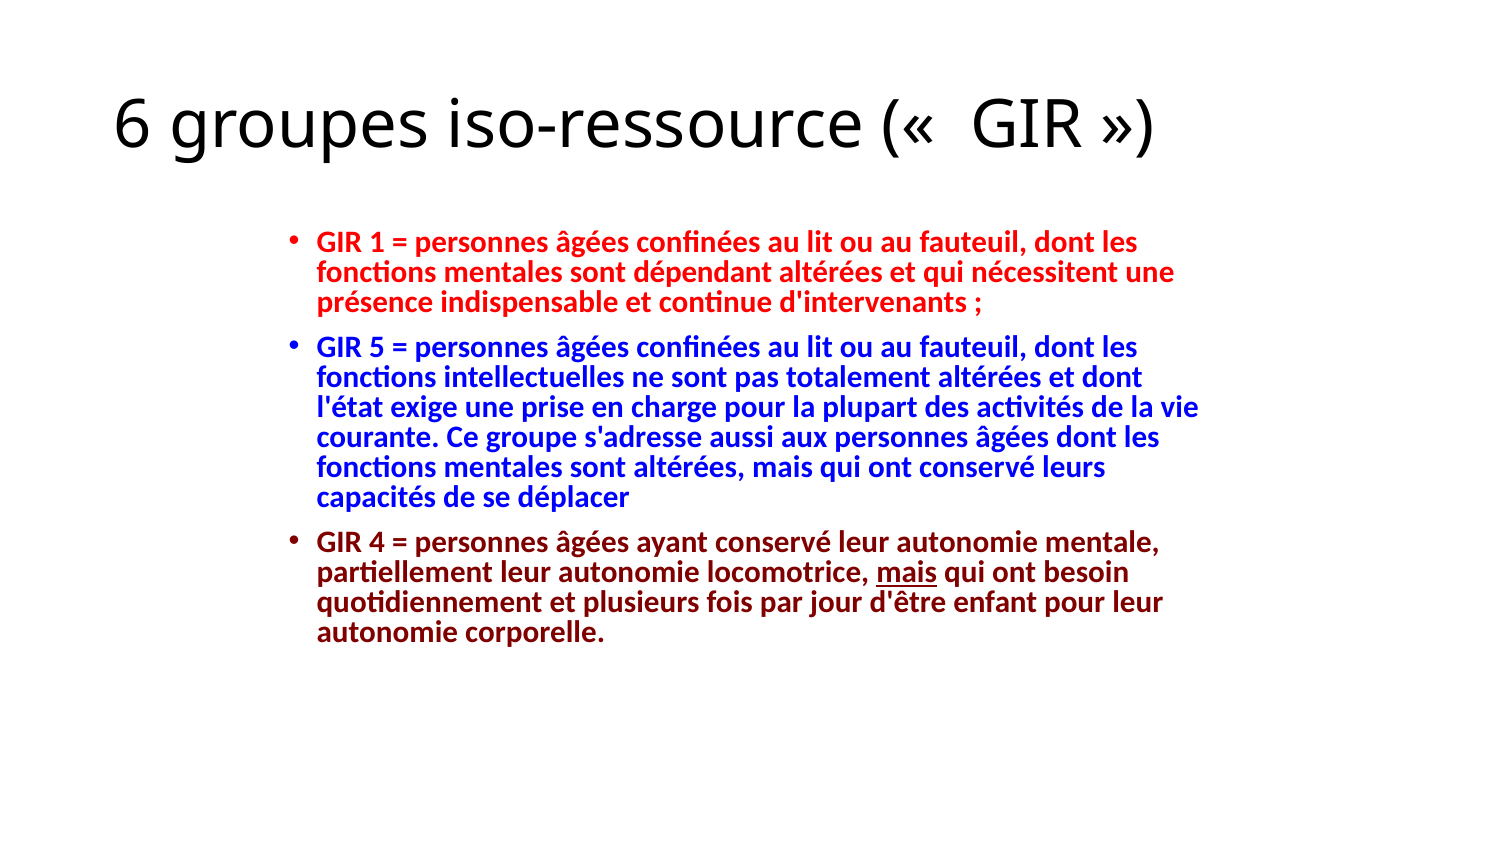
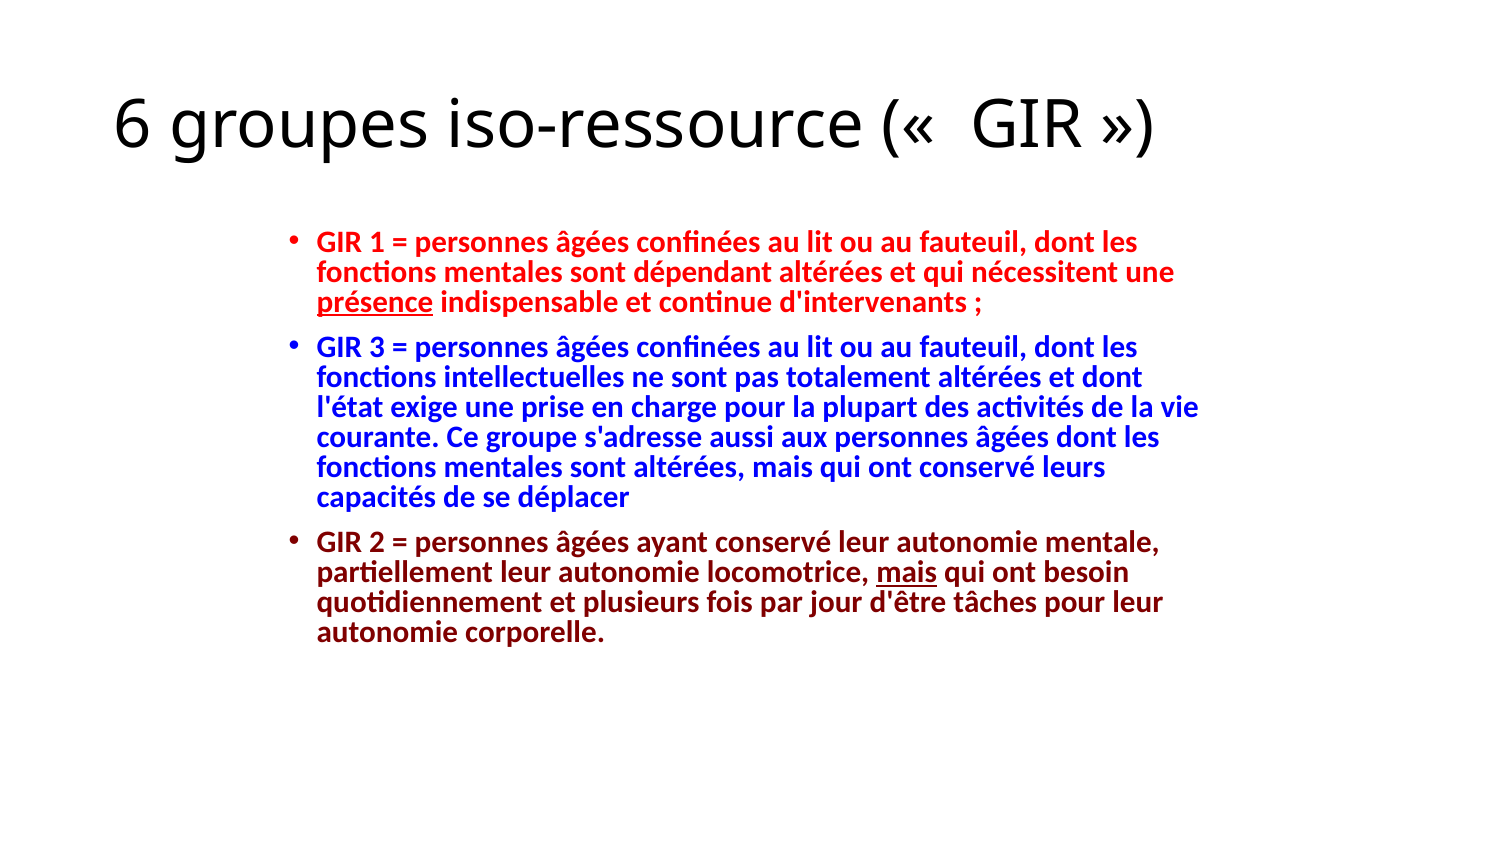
présence underline: none -> present (375, 302)
5: 5 -> 3 (377, 347)
4: 4 -> 2 (377, 542)
enfant: enfant -> tâches (995, 602)
